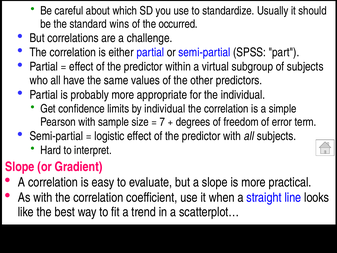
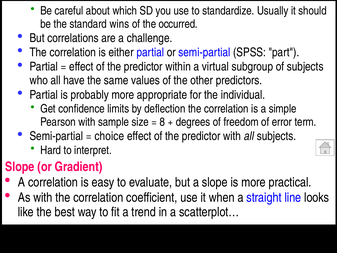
by individual: individual -> deflection (165, 109)
7: 7 -> 8 (162, 122)
logistic: logistic -> choice (109, 136)
